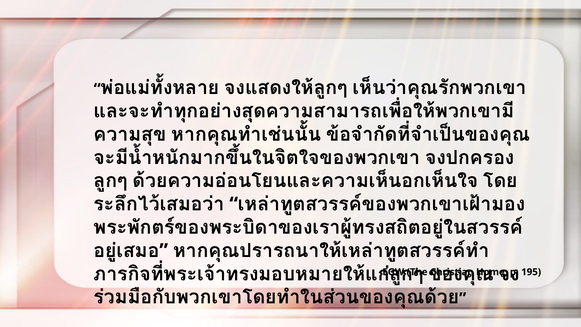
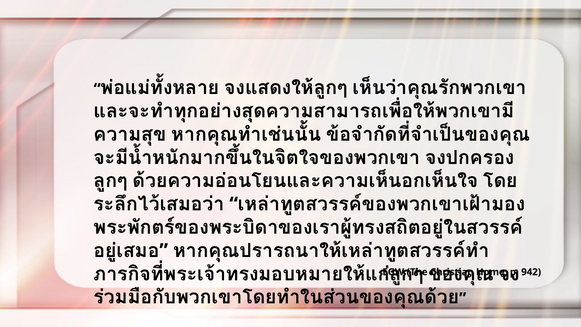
195: 195 -> 942 (531, 272)
